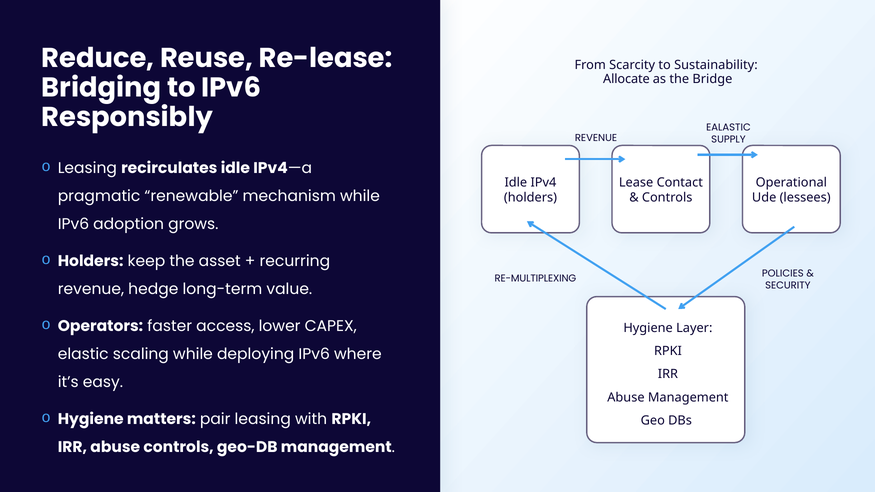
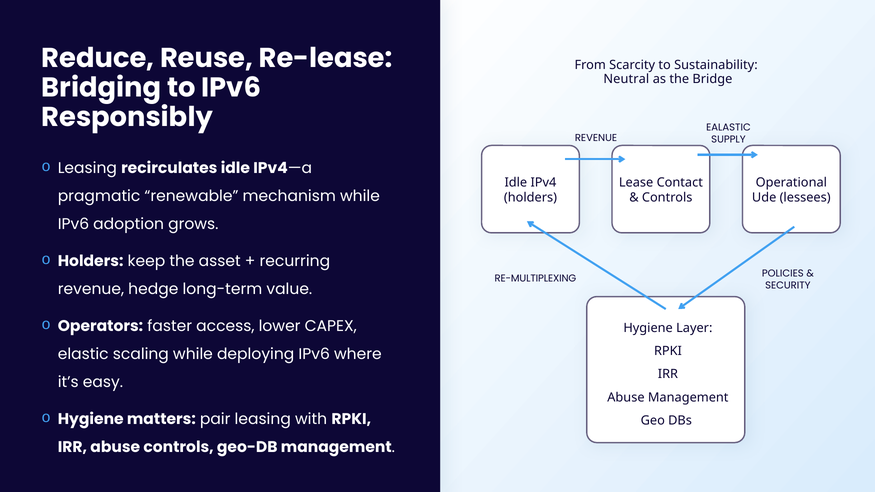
Allocate: Allocate -> Neutral (626, 79)
